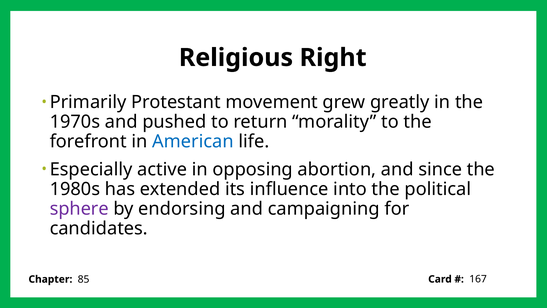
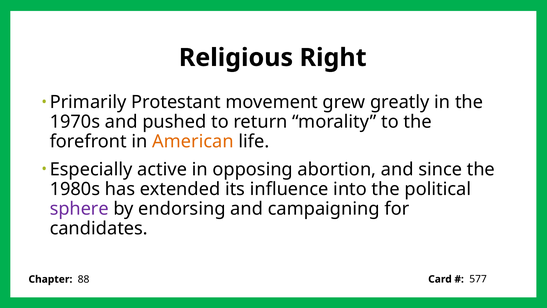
American colour: blue -> orange (193, 141)
85: 85 -> 88 (84, 279)
167: 167 -> 577 (478, 279)
